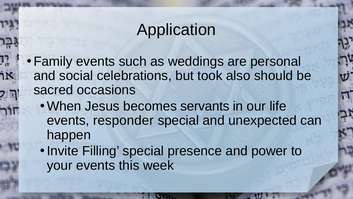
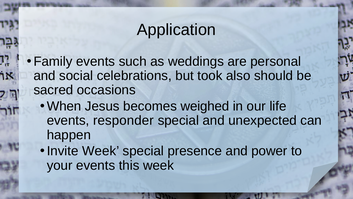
servants: servants -> weighed (205, 106)
Invite Filling: Filling -> Week (101, 151)
